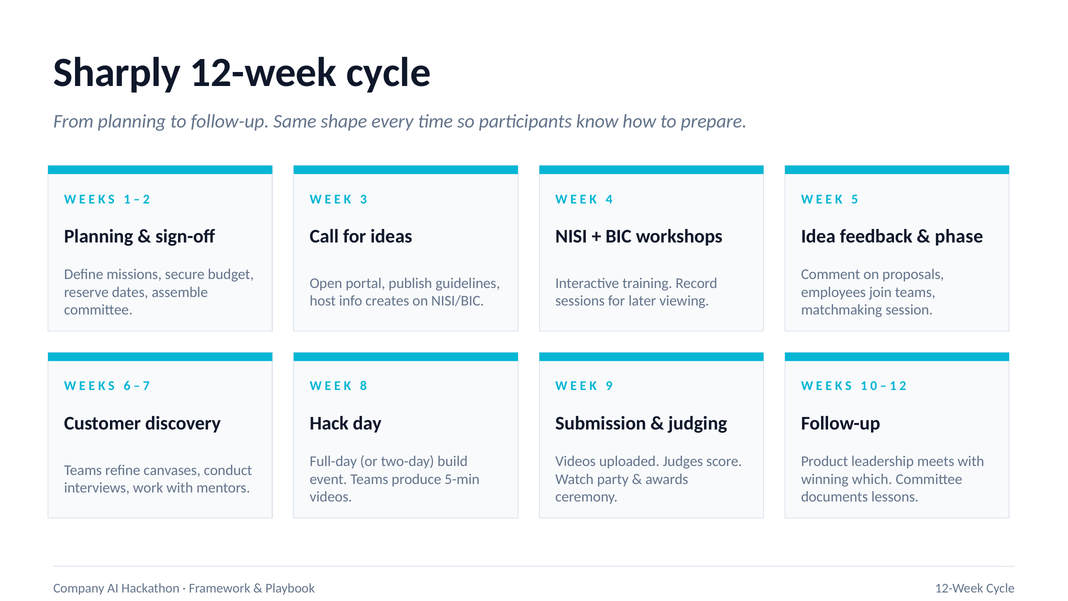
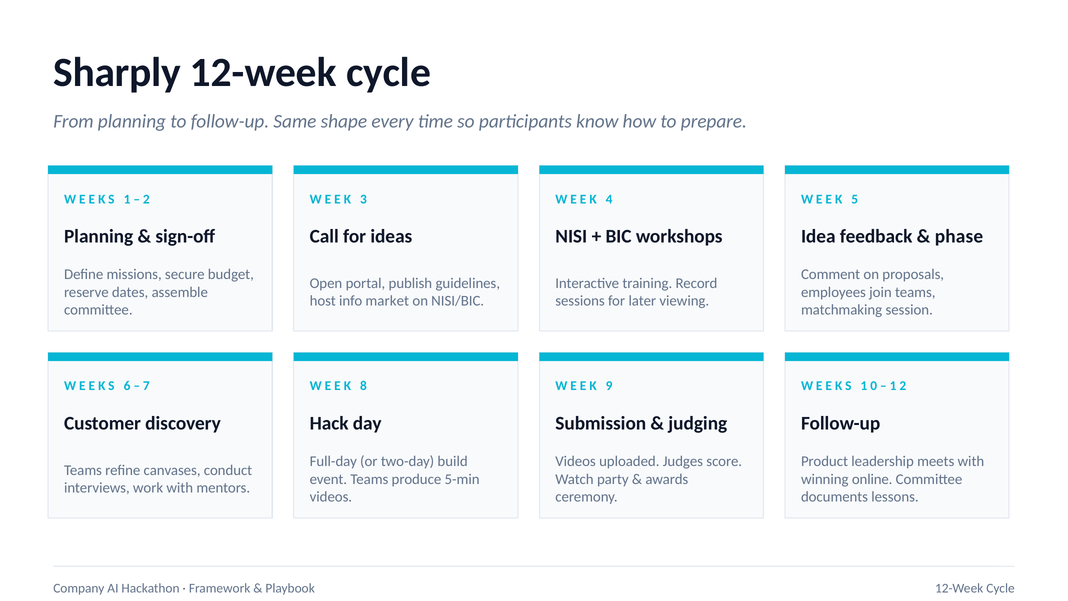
creates: creates -> market (387, 301)
which: which -> online (872, 479)
